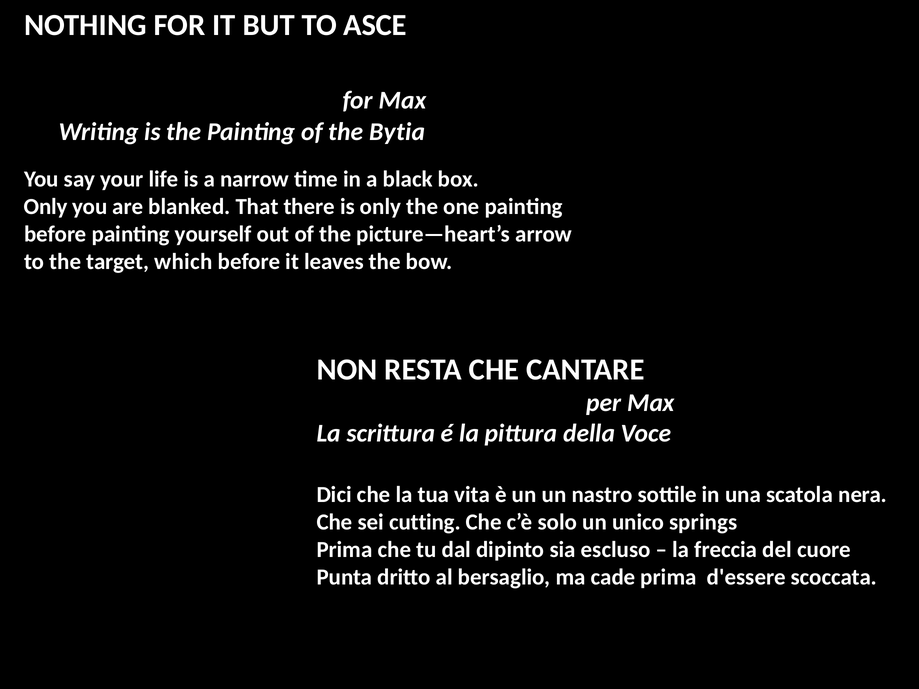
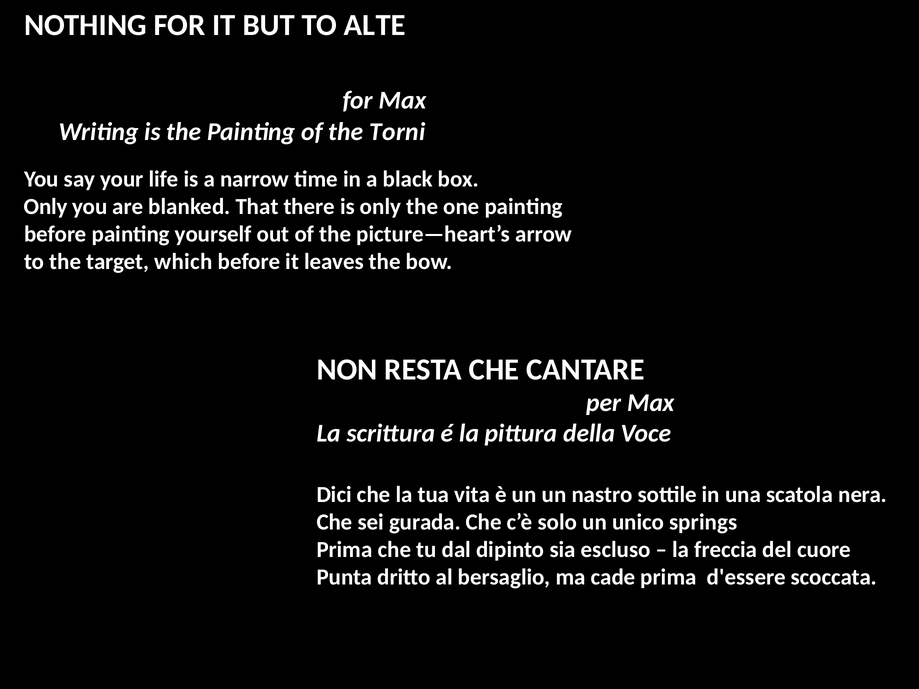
ASCE: ASCE -> ALTE (375, 25)
Bytia: Bytia -> Torni (397, 132)
cutting: cutting -> gurada (425, 522)
